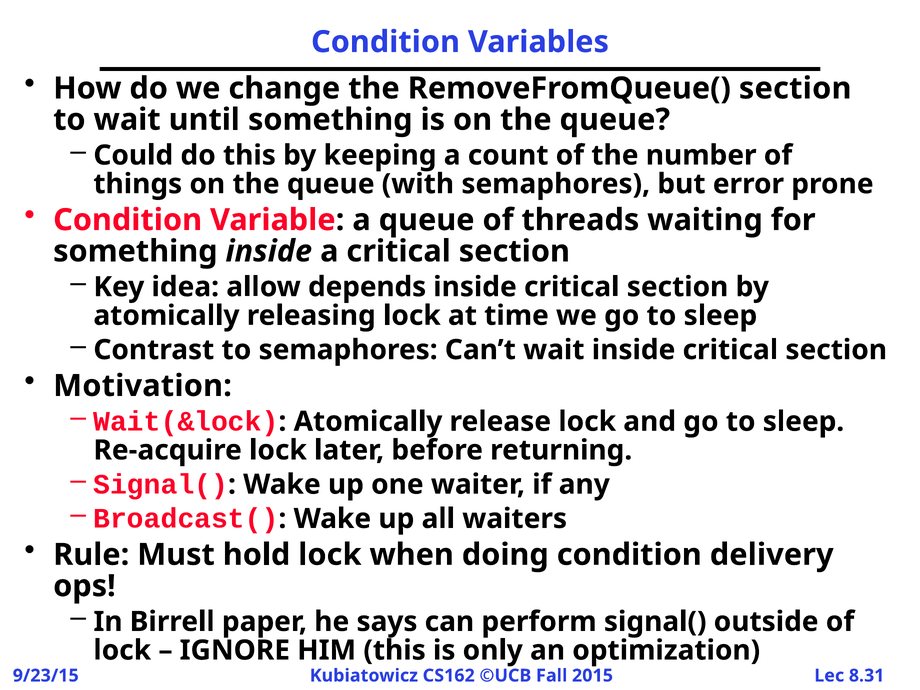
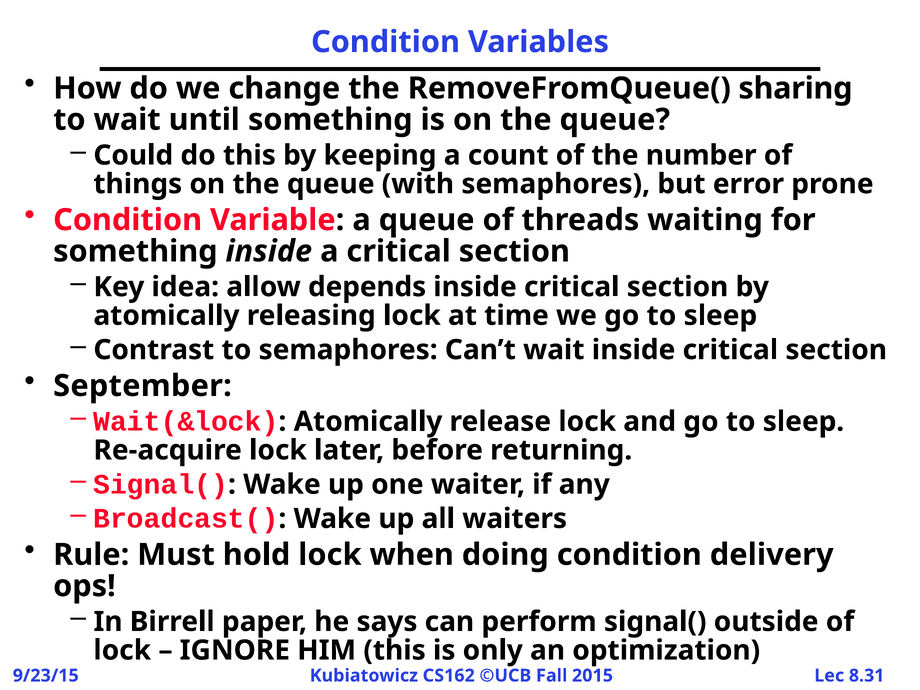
RemoveFromQueue( section: section -> sharing (795, 88)
Motivation: Motivation -> September (142, 386)
